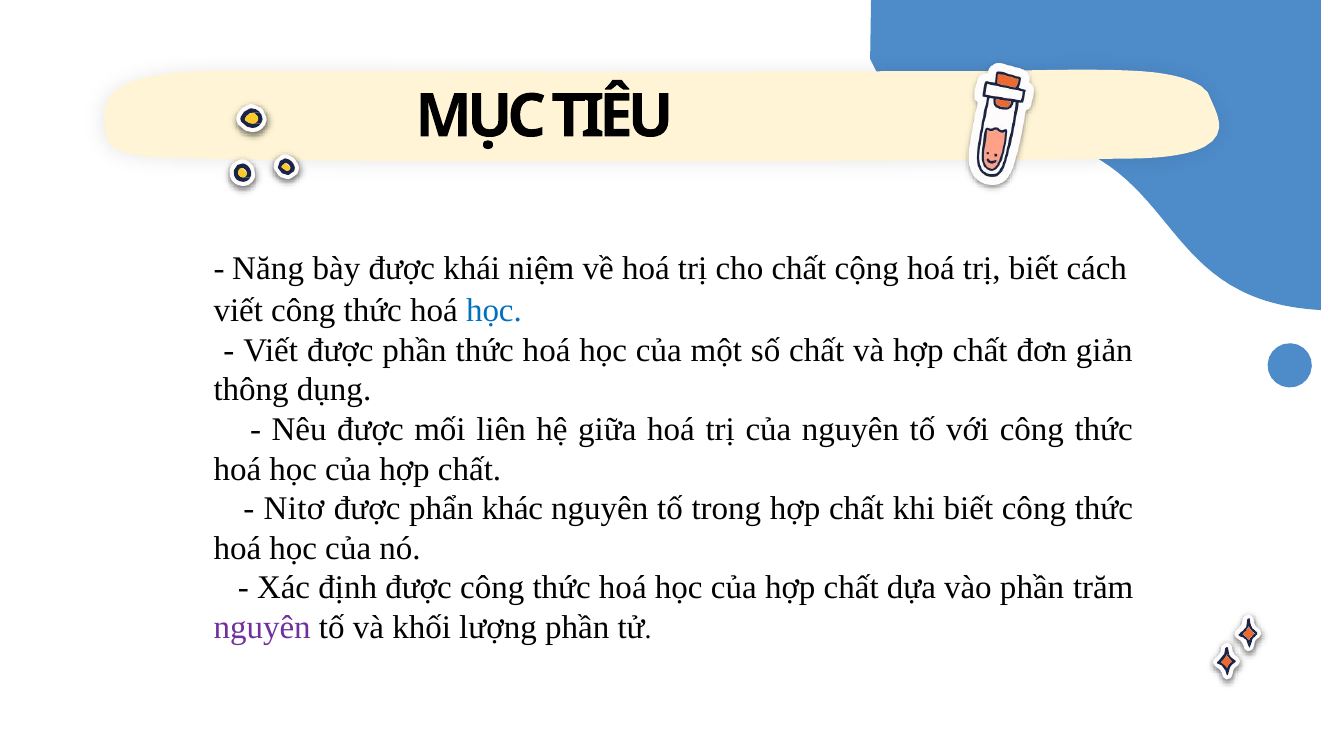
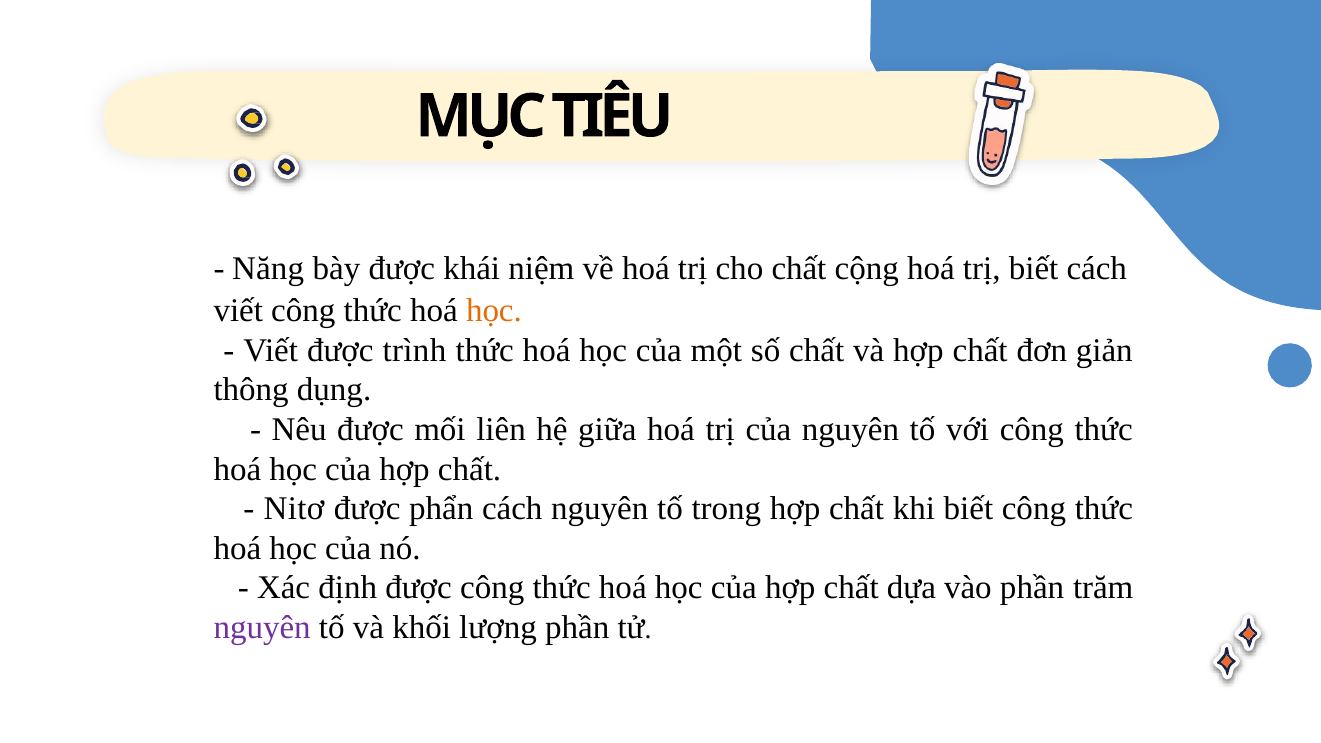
học colour: blue -> orange (494, 311)
được phần: phần -> trình (414, 350)
phẩn khác: khác -> cách (512, 509)
